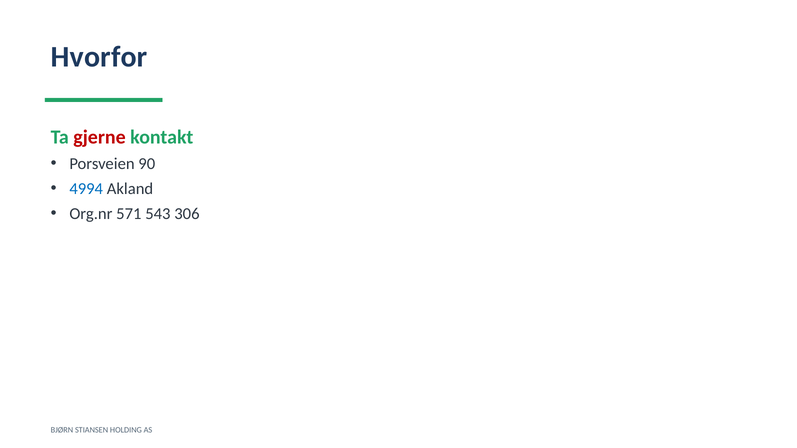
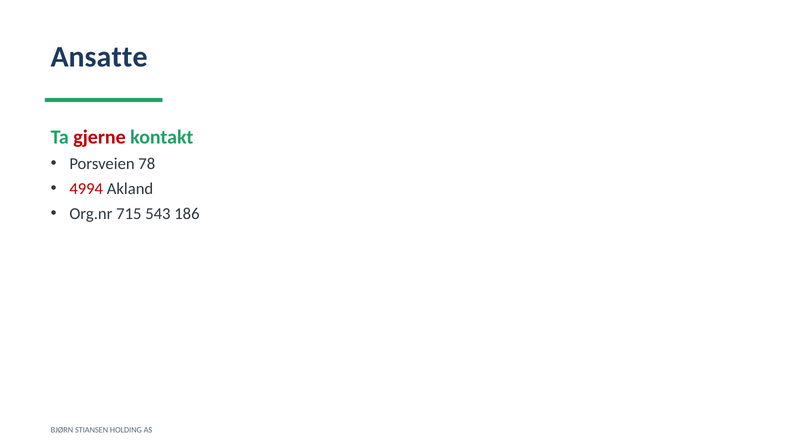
Hvorfor: Hvorfor -> Ansatte (99, 57)
90: 90 -> 78 (147, 164)
4994 colour: blue -> red (86, 189)
571: 571 -> 715 (129, 214)
306: 306 -> 186 (187, 214)
